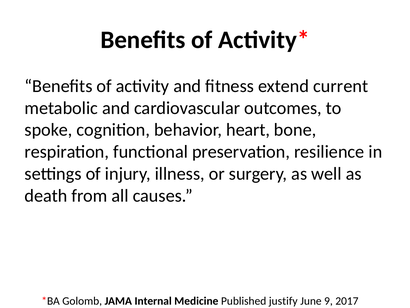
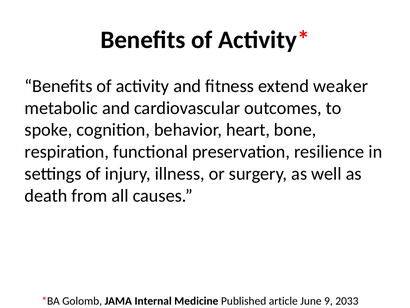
current: current -> weaker (341, 86)
justify: justify -> article (283, 300)
2017: 2017 -> 2033 (347, 300)
